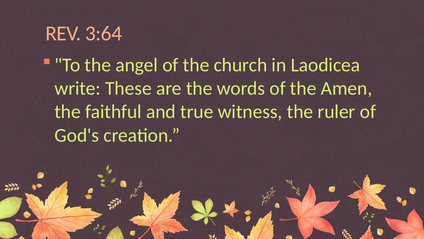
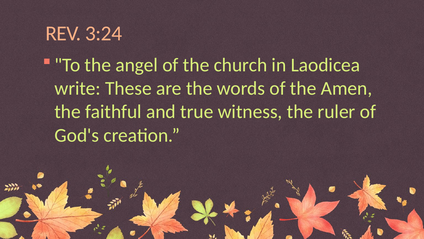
3:64: 3:64 -> 3:24 (104, 34)
